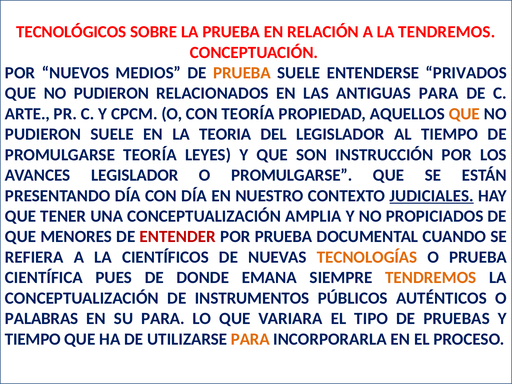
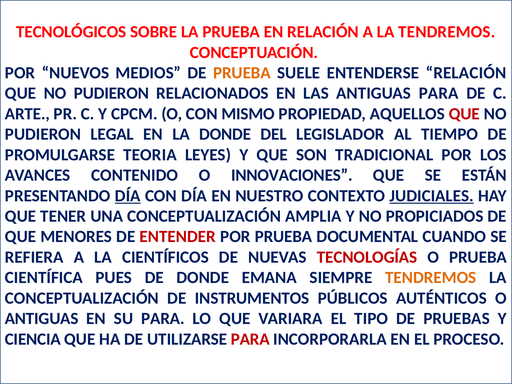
ENTENDERSE PRIVADOS: PRIVADOS -> RELACIÓN (466, 73)
CON TEORÍA: TEORÍA -> MISMO (248, 114)
QUE colour: orange -> red (464, 114)
PUDIERON SUELE: SUELE -> LEGAL (112, 134)
LA TEORIA: TEORIA -> DONDE (225, 134)
PROMULGARSE TEORÍA: TEORÍA -> TEORIA (150, 155)
INSTRUCCIÓN: INSTRUCCIÓN -> TRADICIONAL (384, 155)
AVANCES LEGISLADOR: LEGISLADOR -> CONTENIDO (135, 175)
O PROMULGARSE: PROMULGARSE -> INNOVACIONES (292, 175)
DÍA underline: none -> present (128, 196)
TECNOLOGÍAS colour: orange -> red (367, 257)
PALABRAS: PALABRAS -> ANTIGUAS (42, 319)
TIEMPO: TIEMPO -> CIENCIA (33, 339)
PARA colour: orange -> red (250, 339)
